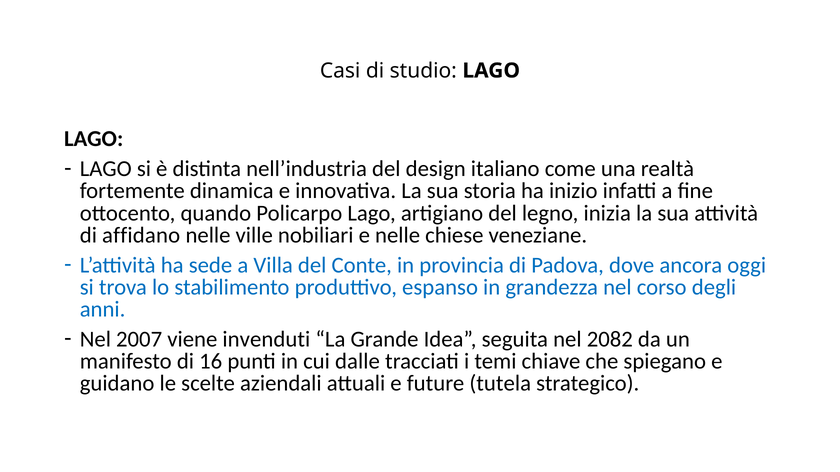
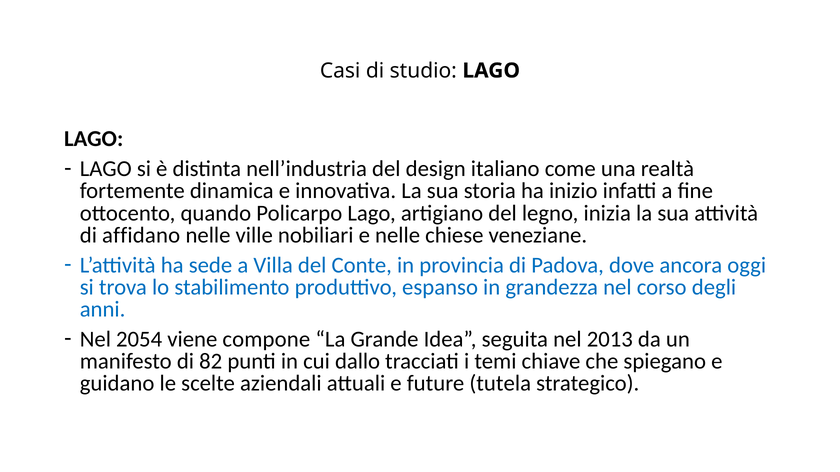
2007: 2007 -> 2054 (139, 339)
invenduti: invenduti -> compone (266, 339)
2082: 2082 -> 2013 (610, 339)
16: 16 -> 82 (211, 362)
dalle: dalle -> dallo (358, 362)
